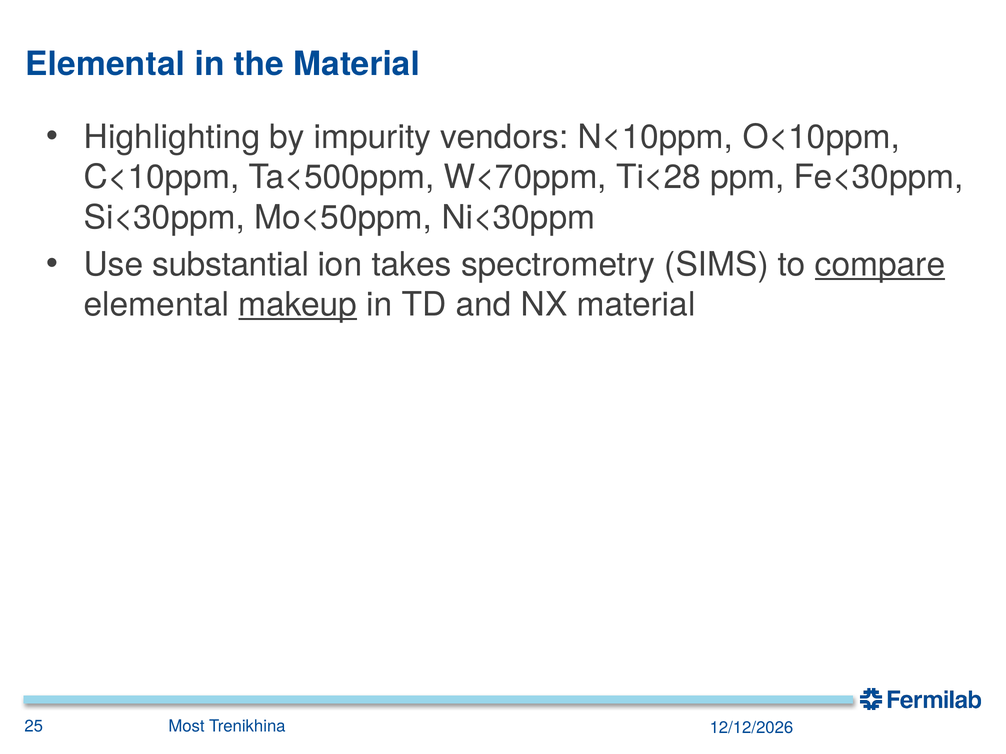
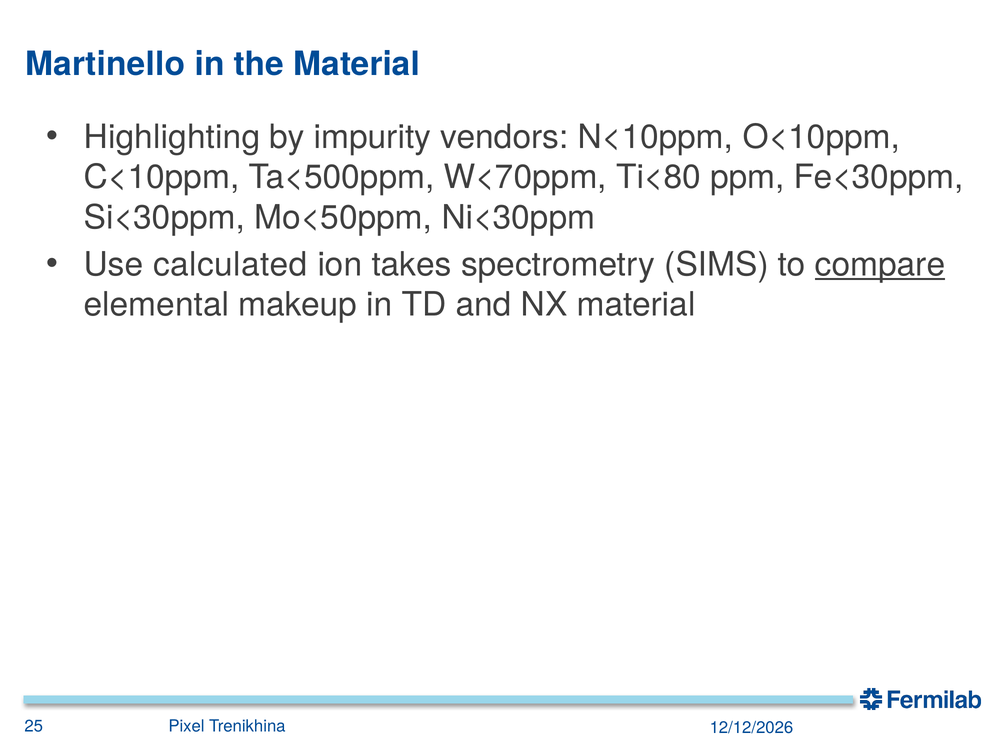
Elemental: Elemental -> Martinello (105, 64)
Ti<28: Ti<28 -> Ti<80 (658, 177)
substantial: substantial -> calculated (230, 265)
makeup underline: present -> none (298, 305)
Most: Most -> Pixel (186, 727)
